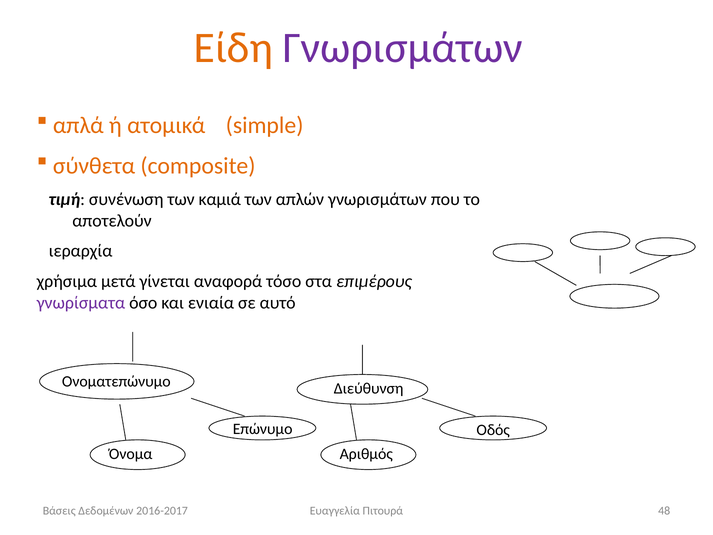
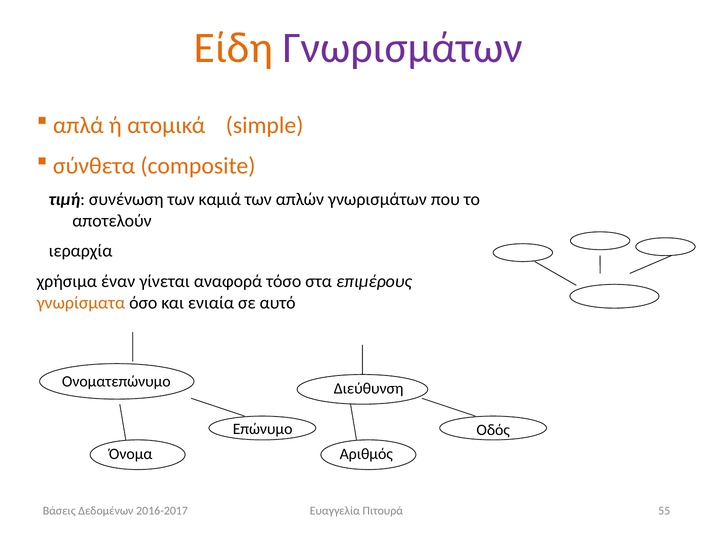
μετά: μετά -> έναν (118, 281)
γνωρίσματα colour: purple -> orange (81, 303)
48: 48 -> 55 (664, 511)
